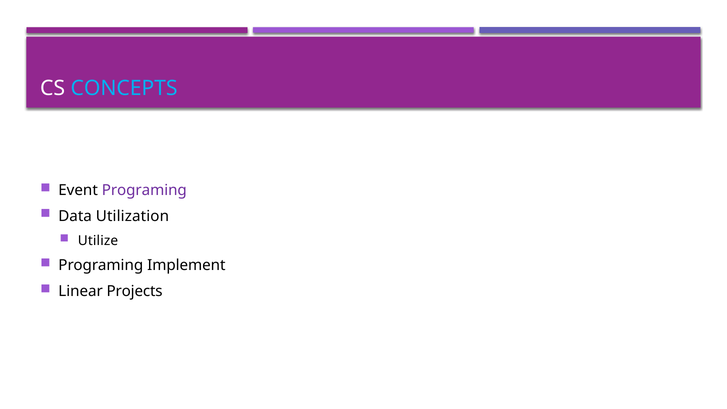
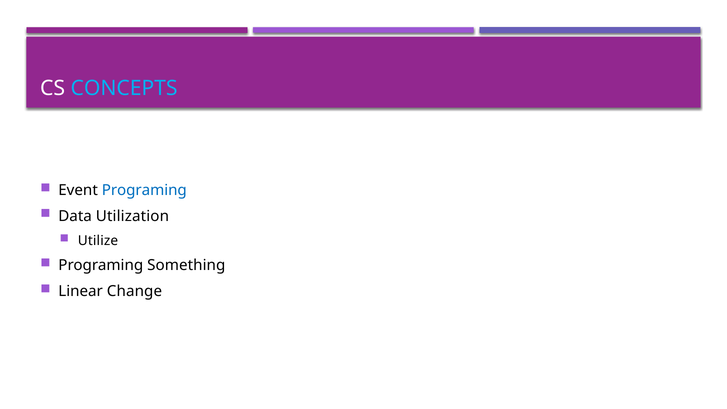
Programing colour: purple -> blue (144, 190)
Implement: Implement -> Something (186, 265)
Projects: Projects -> Change (134, 291)
